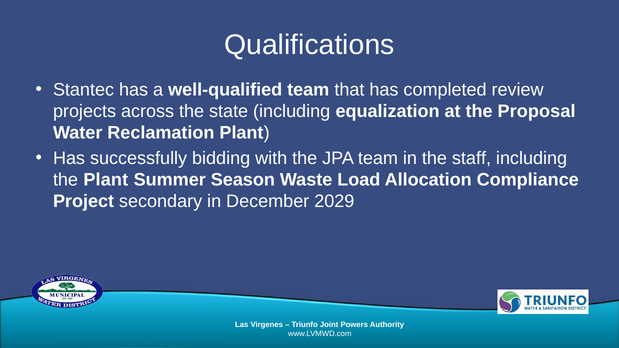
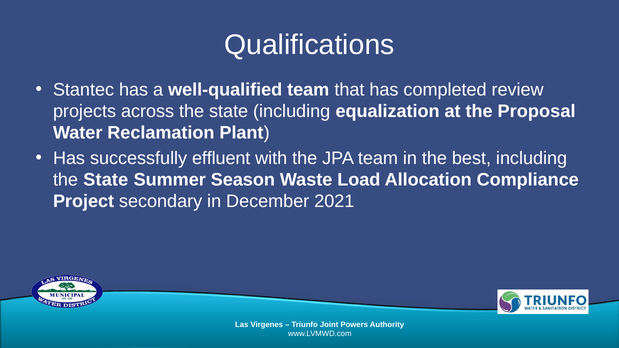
bidding: bidding -> effluent (221, 158)
staff: staff -> best (471, 158)
Plant: Plant -> State (106, 180)
2029: 2029 -> 2021 (334, 202)
